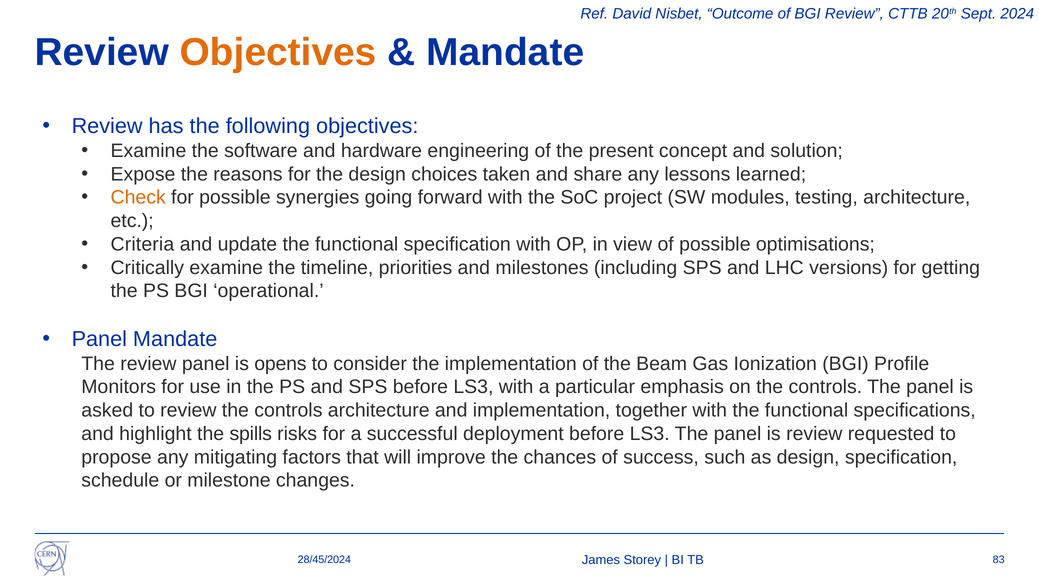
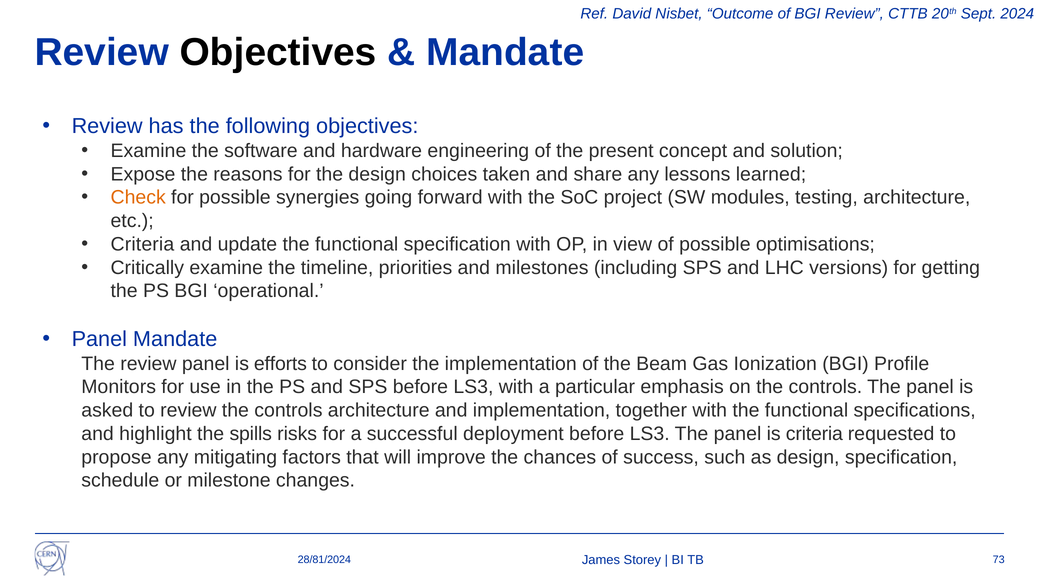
Objectives colour: orange -> black (278, 53)
opens: opens -> efforts (280, 364)
is review: review -> criteria (814, 434)
83: 83 -> 73 (999, 560)
28/45/2024: 28/45/2024 -> 28/81/2024 (324, 560)
